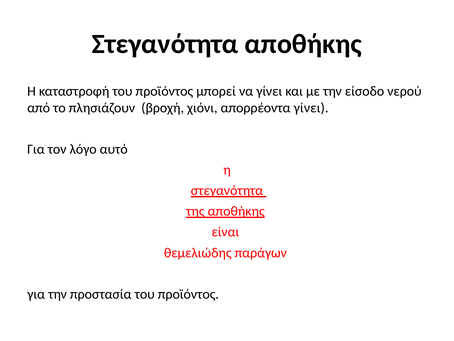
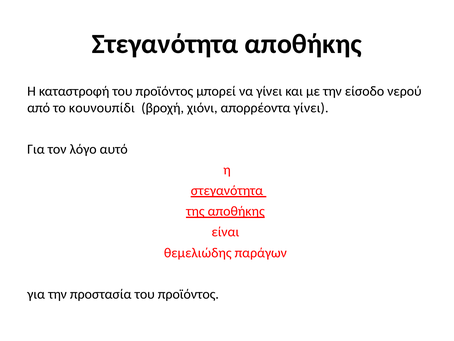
πλησιάζουν: πλησιάζουν -> κουνουπίδι (102, 108)
